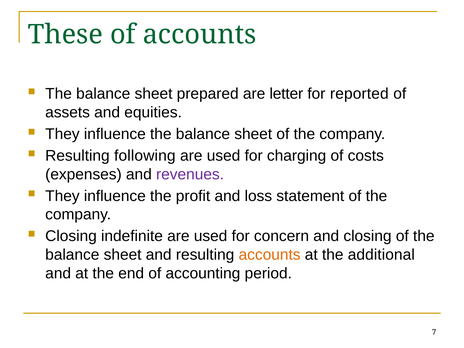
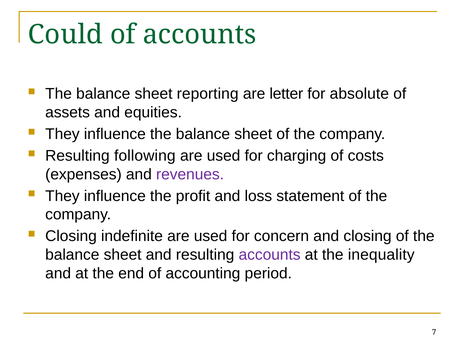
These: These -> Could (65, 35)
prepared: prepared -> reporting (208, 94)
reported: reported -> absolute (359, 94)
accounts colour: orange -> purple (270, 255)
additional: additional -> inequality (381, 255)
